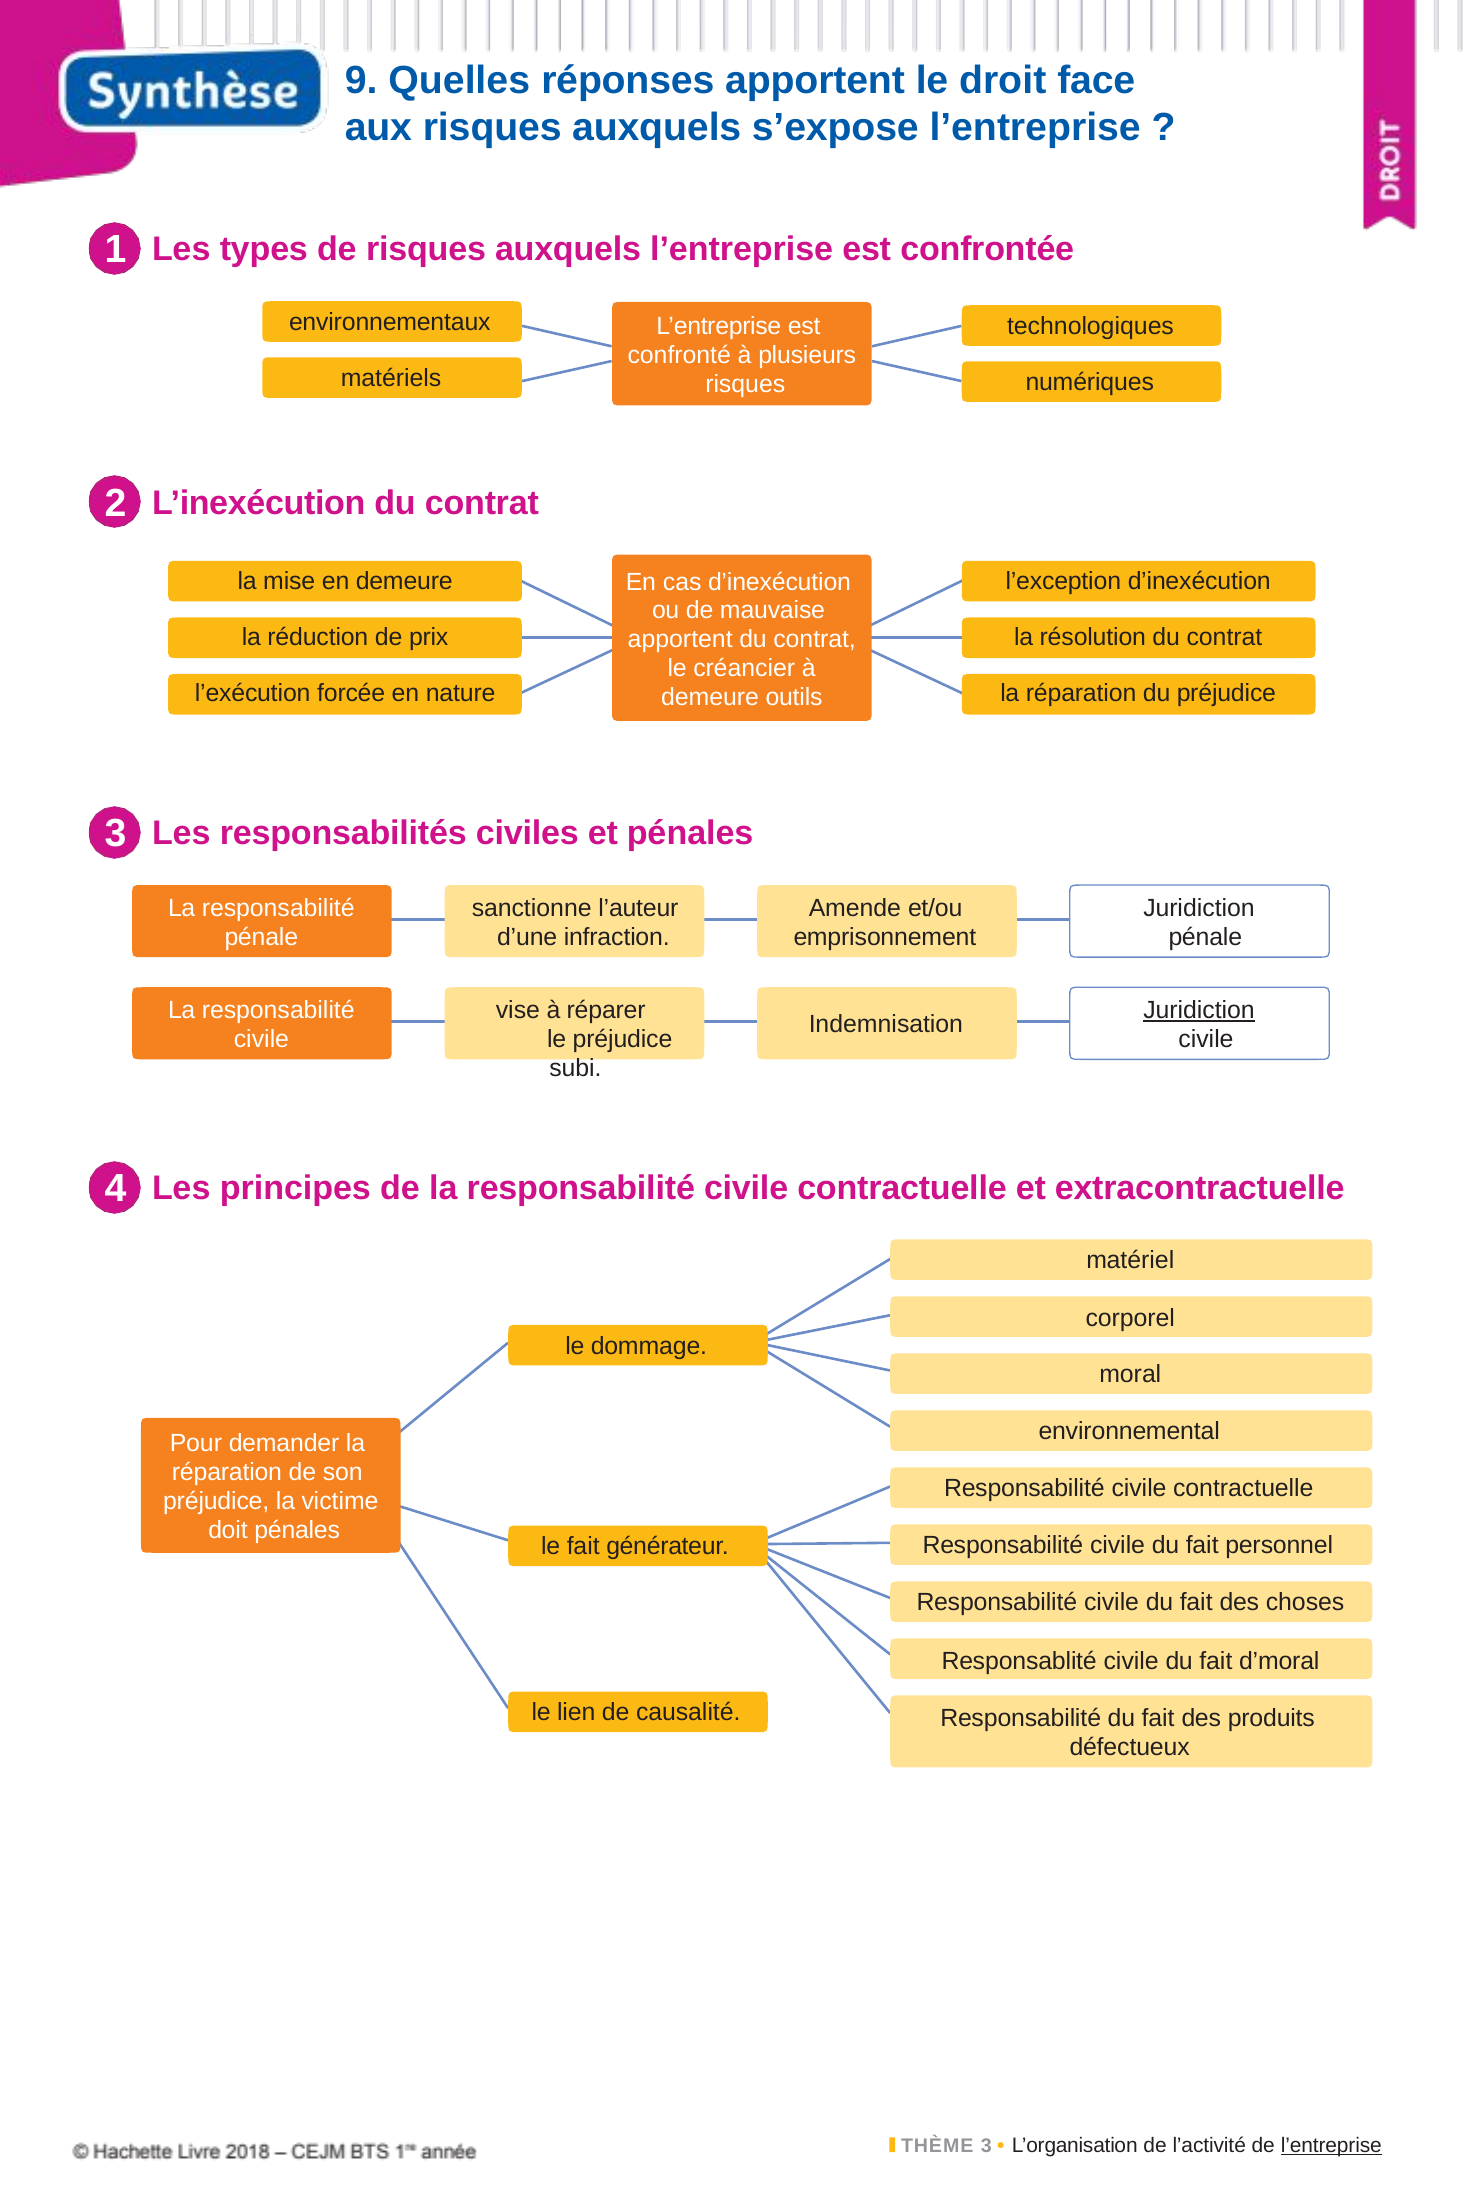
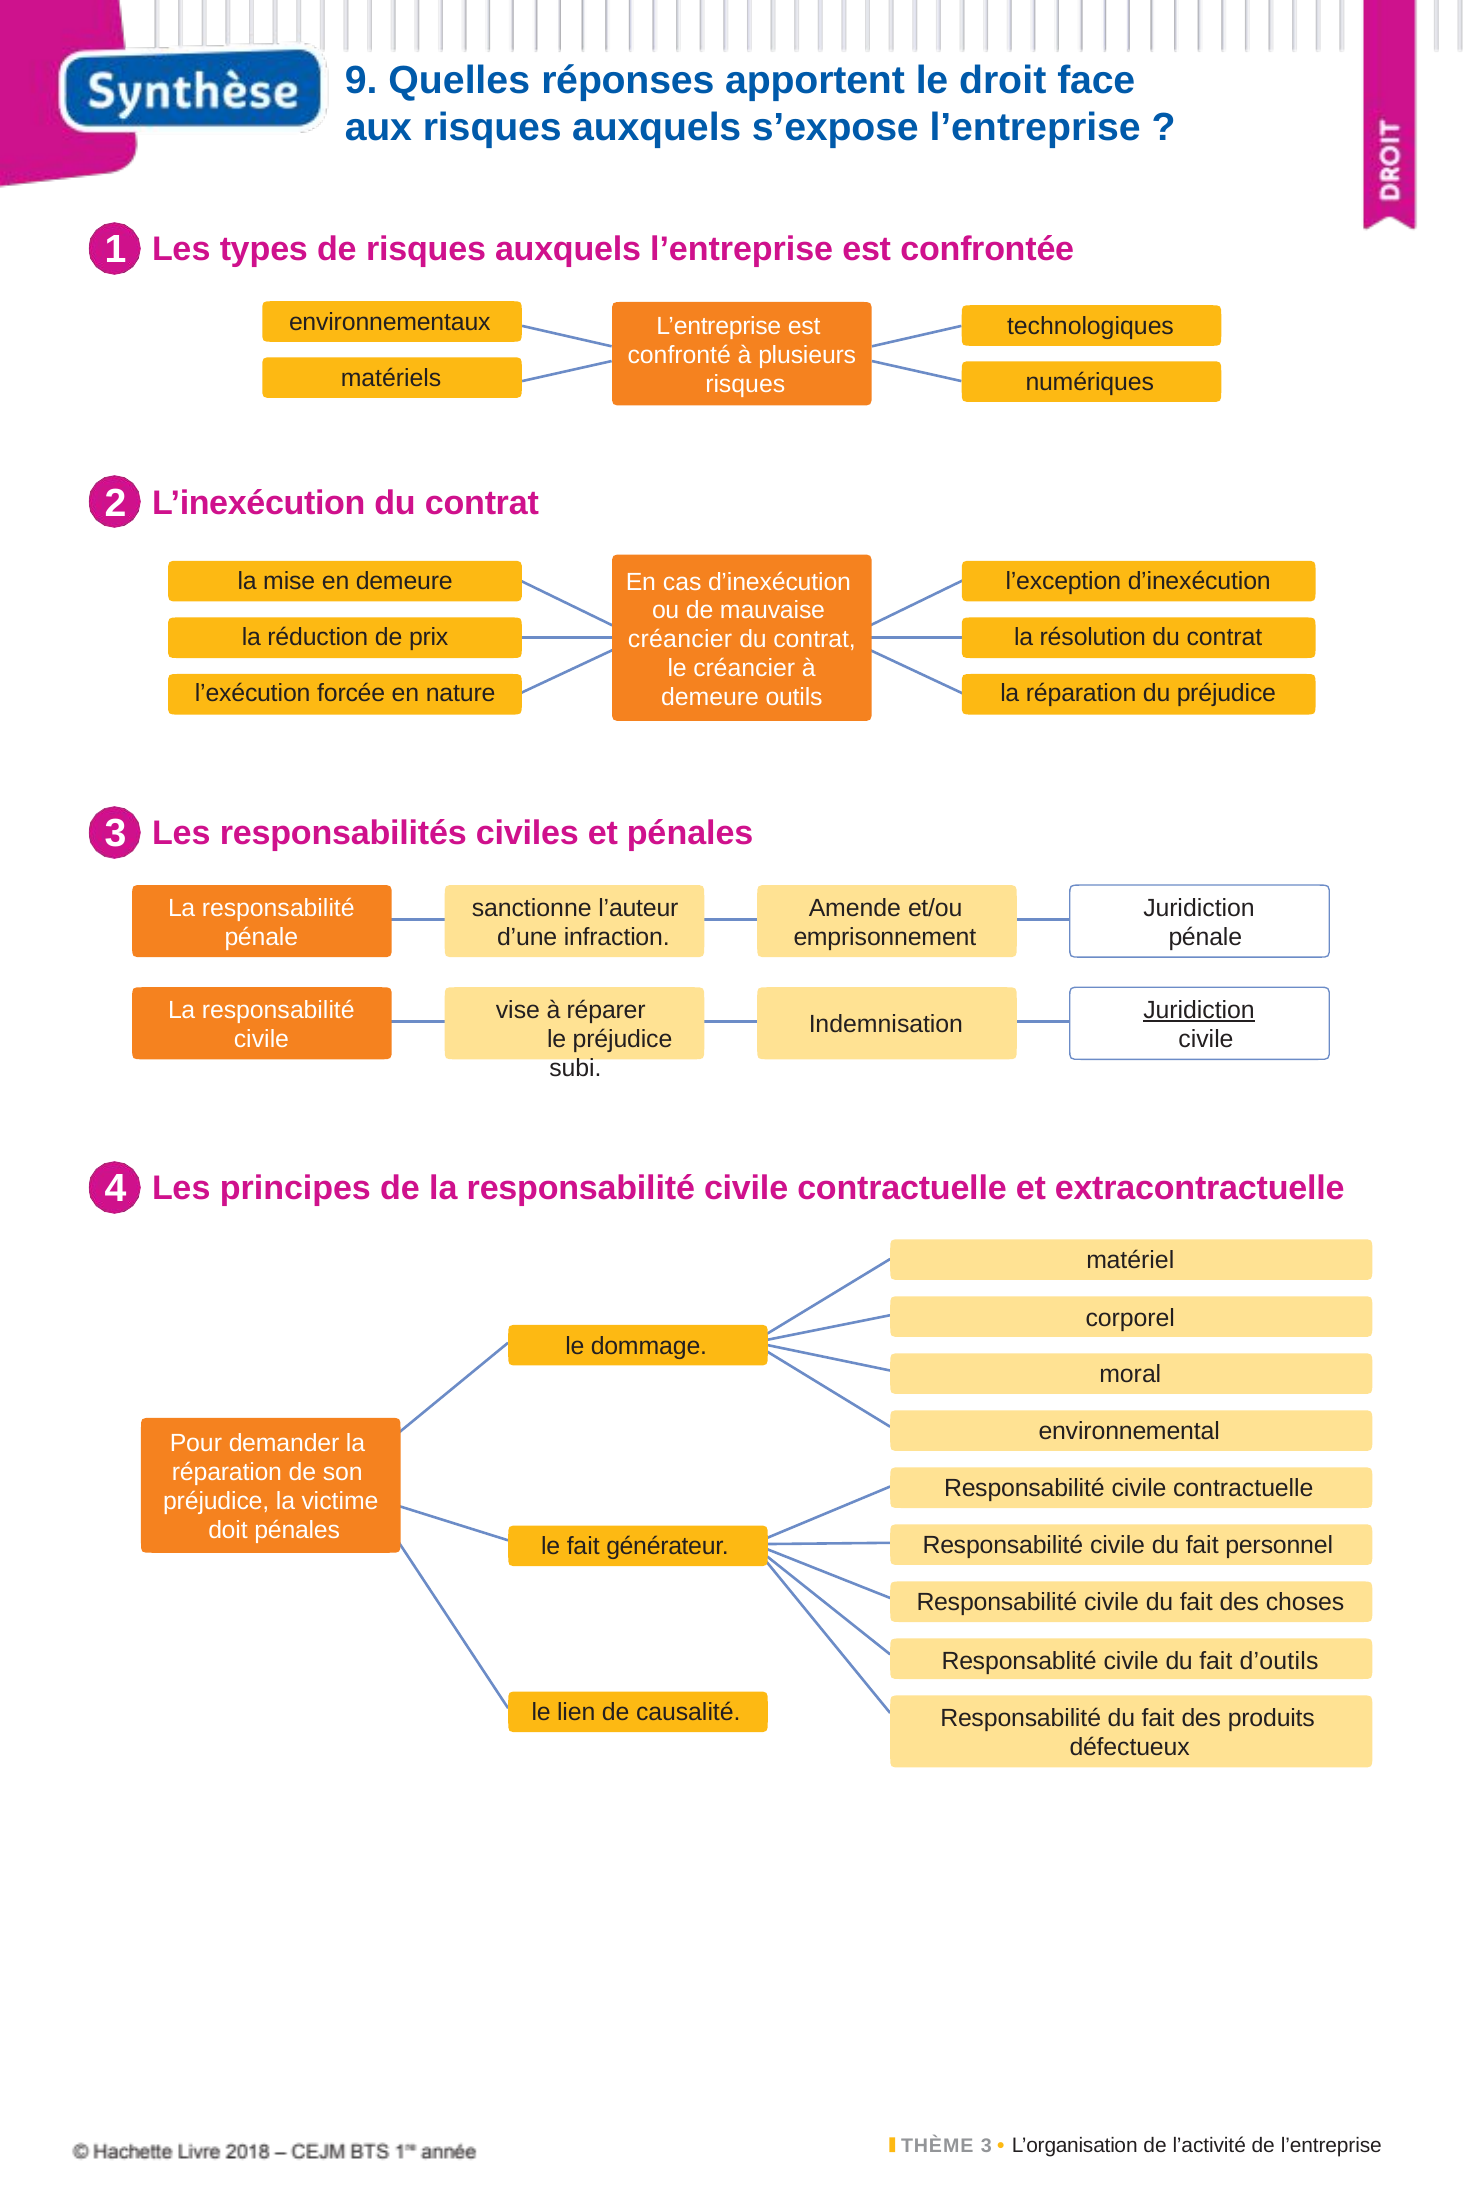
apportent: apportent -> créancier (680, 639)
d’moral: d’moral -> d’outils (1279, 1661)
l’entreprise underline: present -> none (1331, 2145)
